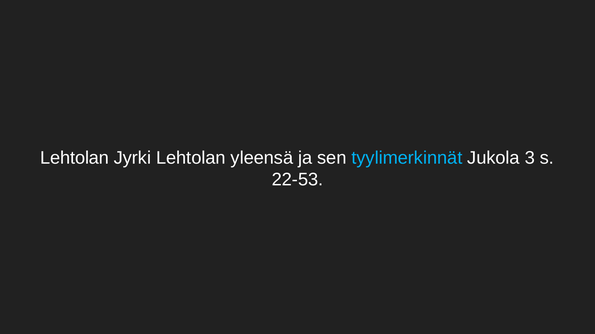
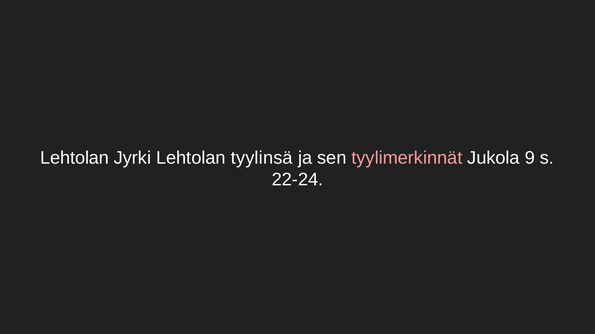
yleensä: yleensä -> tyylinsä (262, 158)
tyylimerkinnät colour: light blue -> pink (407, 158)
3: 3 -> 9 (530, 158)
22-53: 22-53 -> 22-24 (298, 180)
